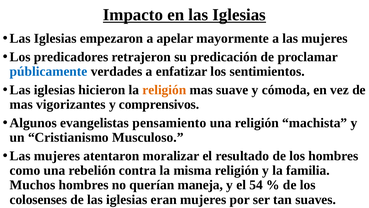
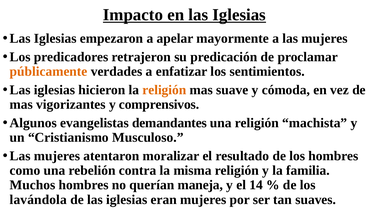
públicamente colour: blue -> orange (49, 71)
pensamiento: pensamiento -> demandantes (169, 123)
54: 54 -> 14 (256, 185)
colosenses: colosenses -> lavándola (38, 199)
